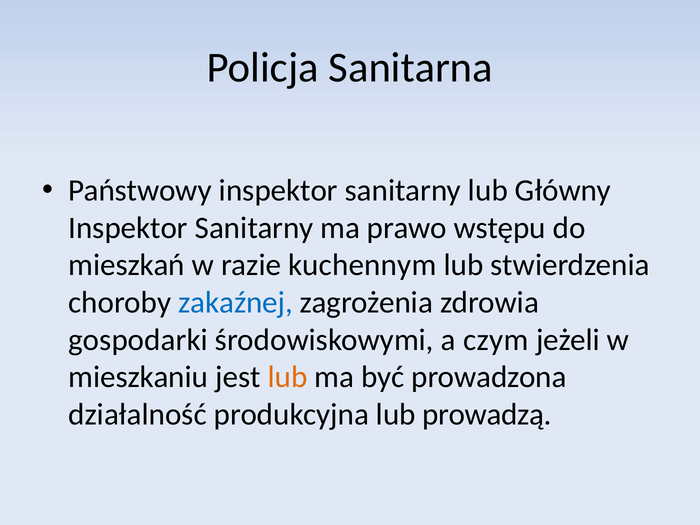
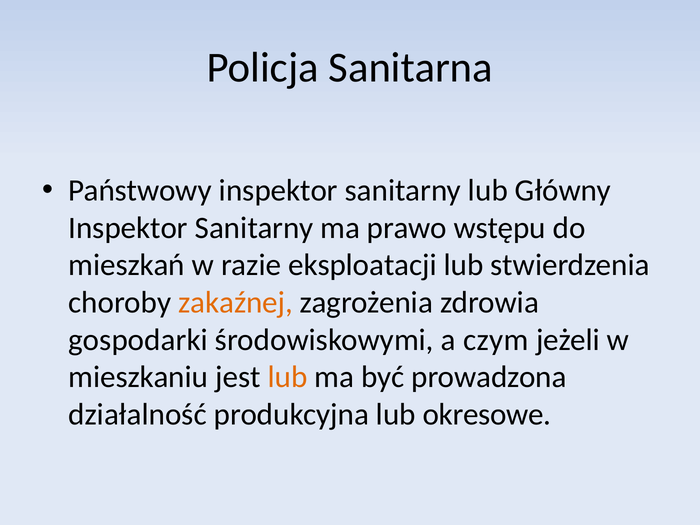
kuchennym: kuchennym -> eksploatacji (362, 265)
zakaźnej colour: blue -> orange (236, 302)
prowadzą: prowadzą -> okresowe (487, 414)
